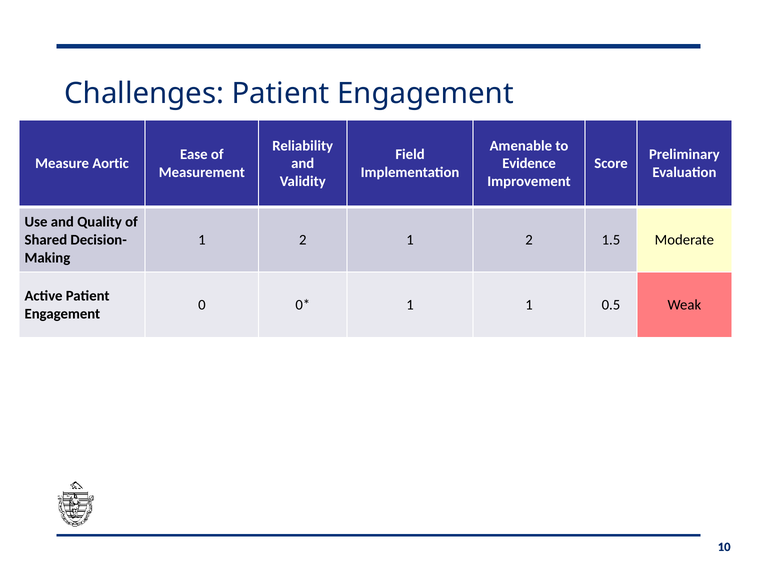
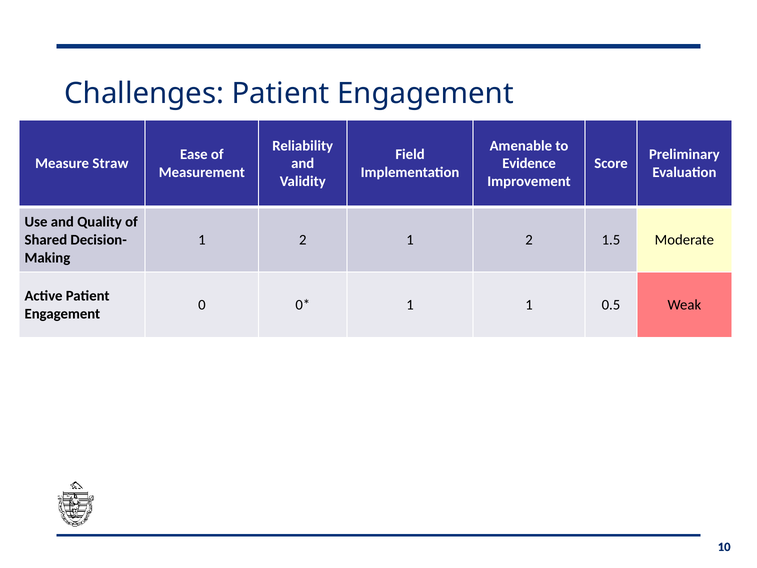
Aortic: Aortic -> Straw (111, 164)
